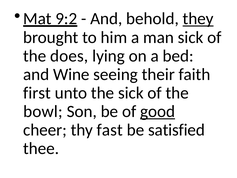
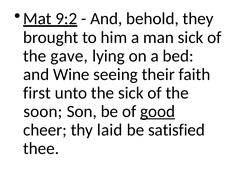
they underline: present -> none (198, 19)
does: does -> gave (69, 56)
bowl: bowl -> soon (43, 111)
fast: fast -> laid (110, 130)
